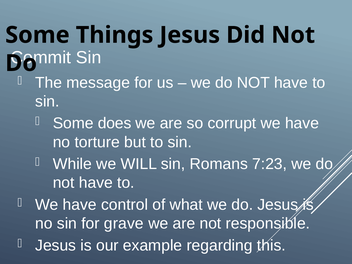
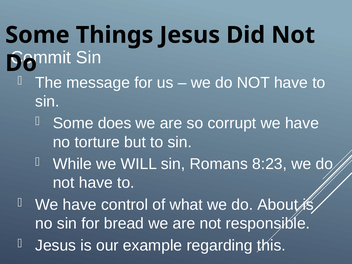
7:23: 7:23 -> 8:23 (270, 164)
do Jesus: Jesus -> About (278, 205)
grave: grave -> bread (124, 223)
